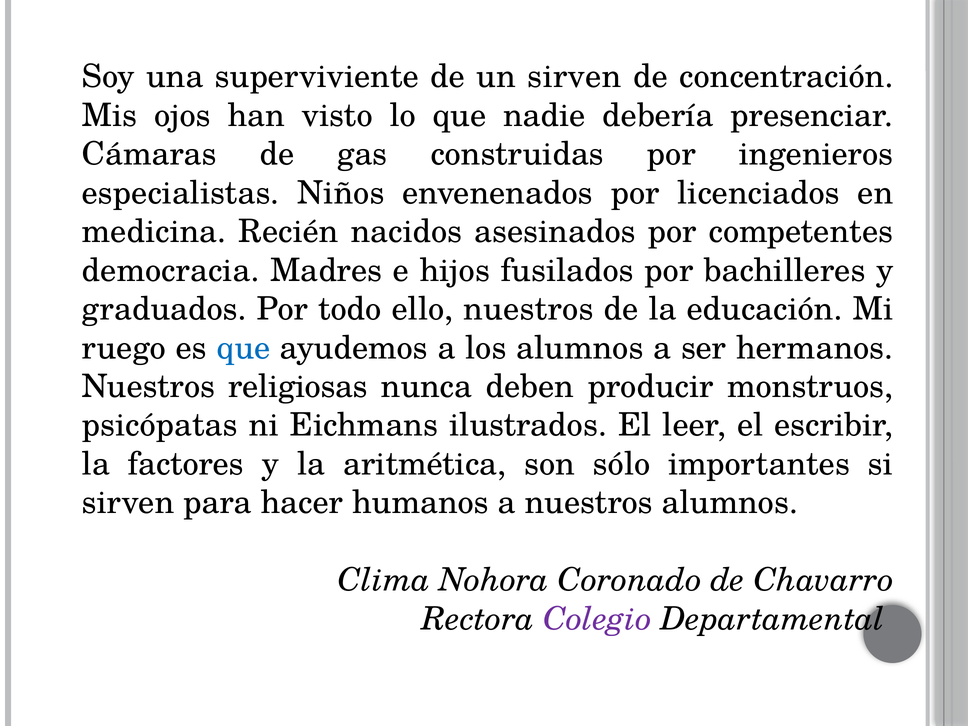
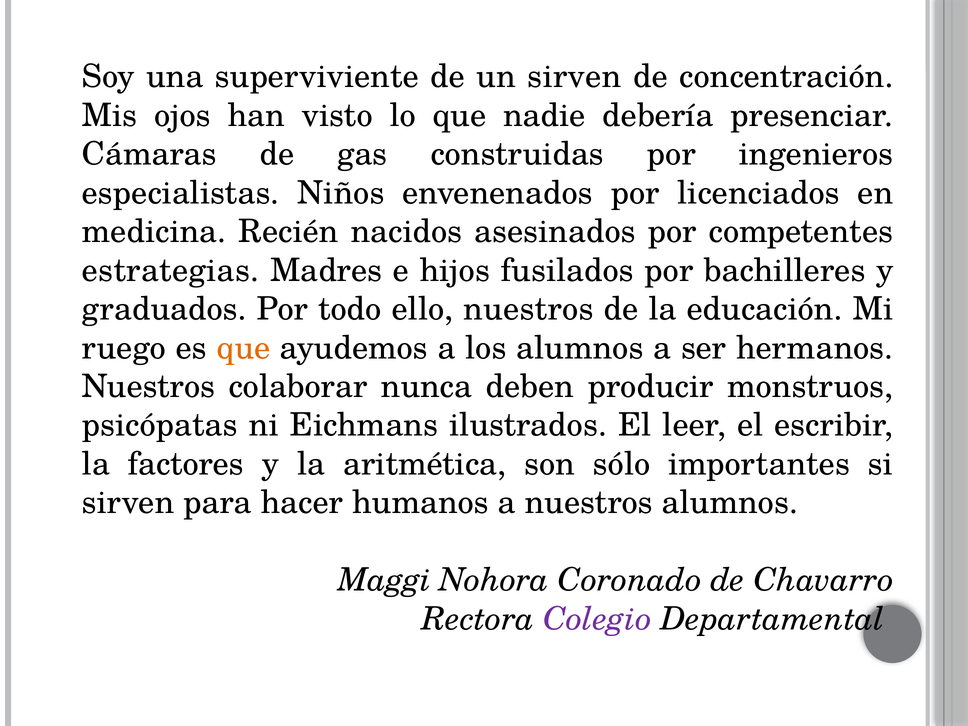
democracia: democracia -> estrategias (171, 270)
que colour: blue -> orange (243, 348)
religiosas: religiosas -> colaborar (298, 387)
Clima: Clima -> Maggi (384, 580)
